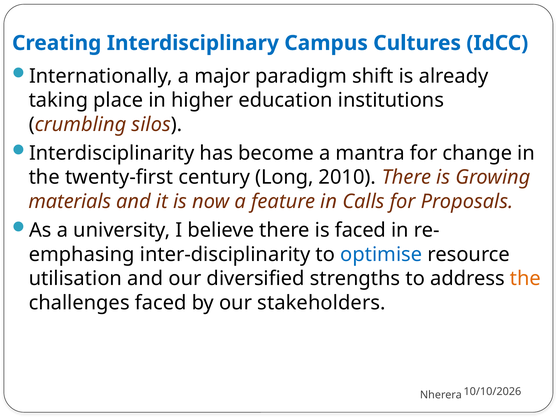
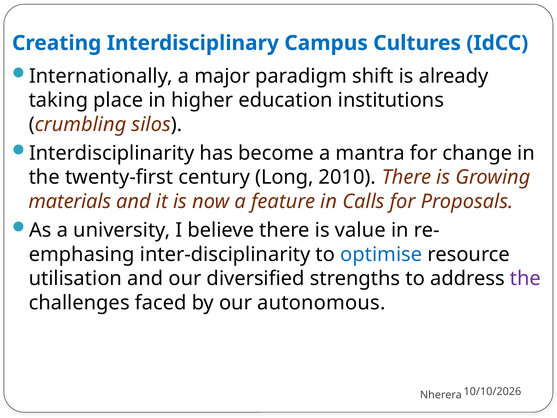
is faced: faced -> value (360, 230)
the colour: orange -> purple (525, 278)
stakeholders: stakeholders -> autonomous (321, 303)
